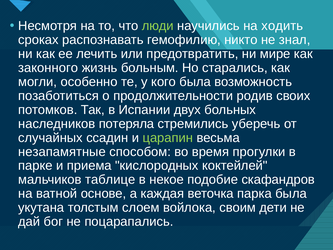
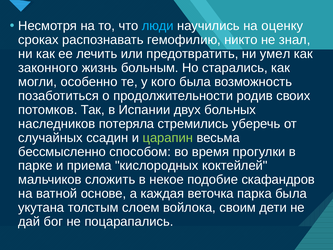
люди colour: light green -> light blue (158, 26)
ходить: ходить -> оценку (282, 26)
мире: мире -> умел (275, 54)
незапамятные: незапамятные -> бессмысленно (62, 152)
таблице: таблице -> сложить (110, 180)
